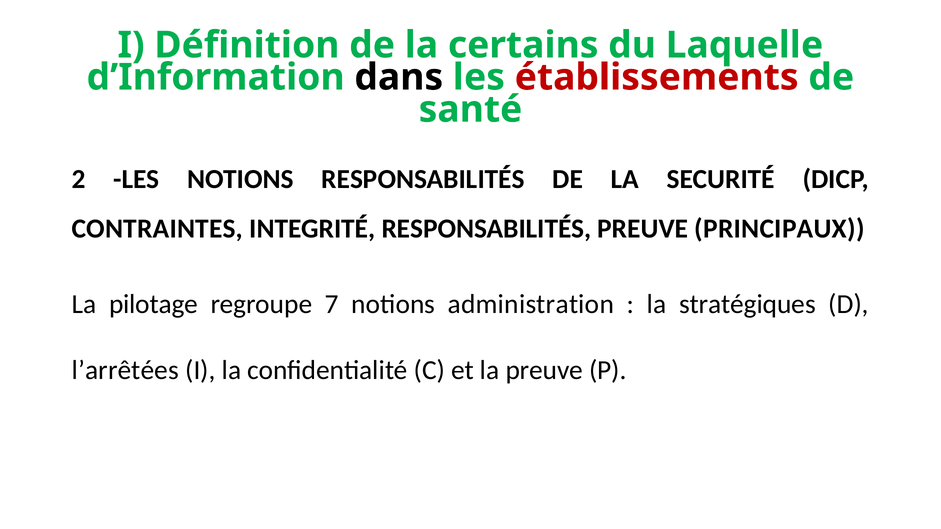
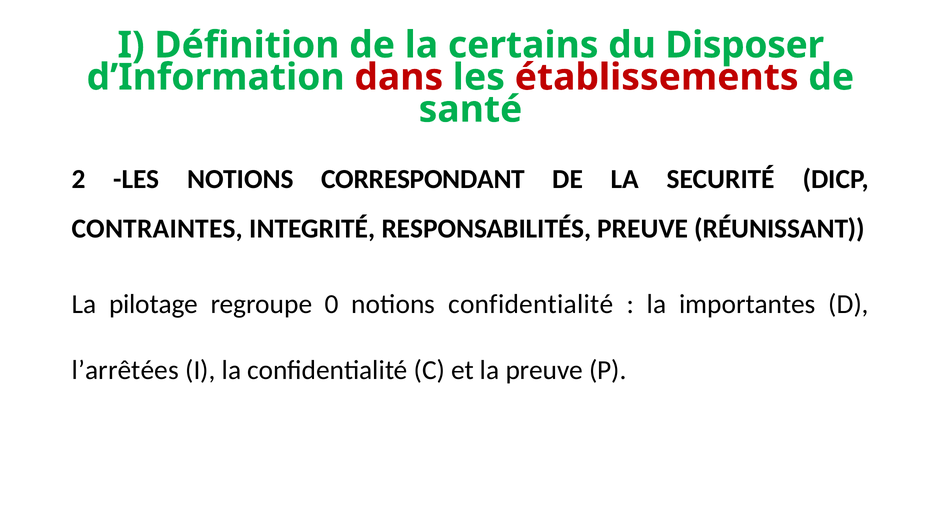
Laquelle: Laquelle -> Disposer (745, 45)
dans colour: black -> red (399, 77)
NOTIONS RESPONSABILITÉS: RESPONSABILITÉS -> CORRESPONDANT (423, 179)
PRINCIPAUX: PRINCIPAUX -> RÉUNISSANT (780, 229)
7: 7 -> 0 (332, 304)
notions administration: administration -> confidentialité (531, 304)
stratégiques: stratégiques -> importantes (747, 304)
